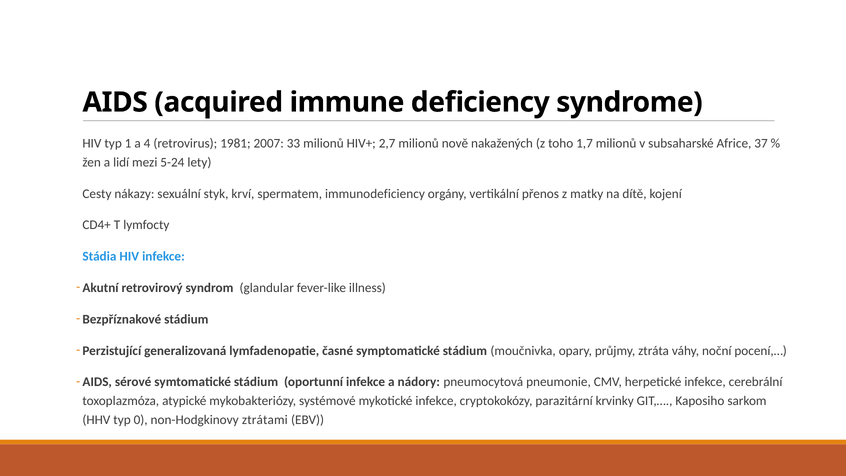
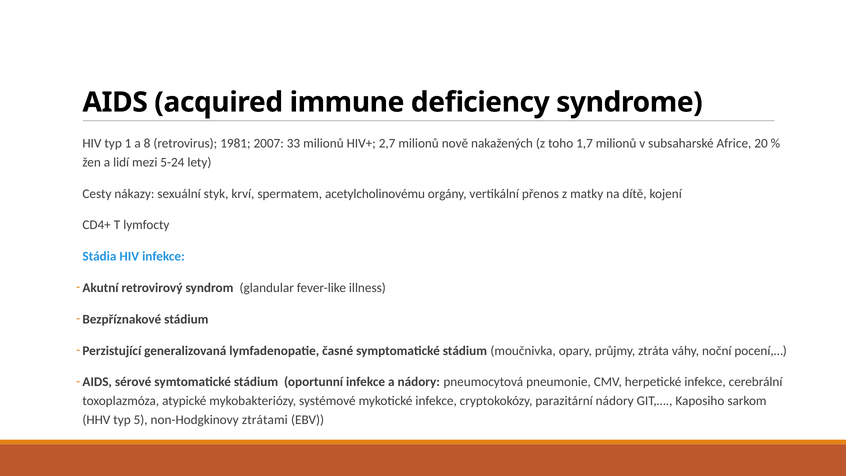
4: 4 -> 8 (147, 143)
37: 37 -> 20 (761, 143)
immunodeficiency: immunodeficiency -> acetylcholinovému (375, 194)
parazitární krvinky: krvinky -> nádory (615, 401)
0: 0 -> 5 (141, 420)
